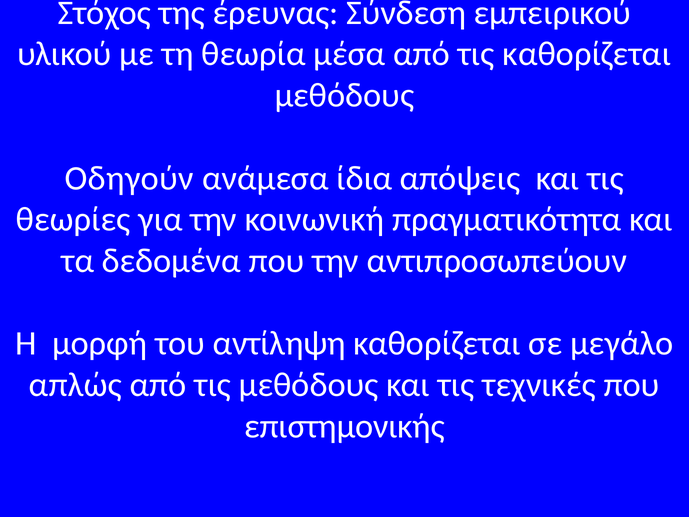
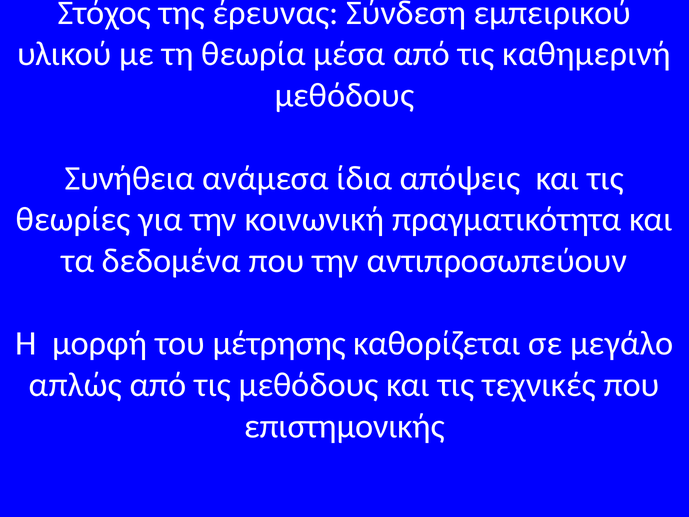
τις καθορίζεται: καθορίζεται -> καθημερινή (587, 54)
Οδηγούν: Οδηγούν -> Συνήθεια (130, 178)
αντίληψη: αντίληψη -> μέτρησης (279, 343)
